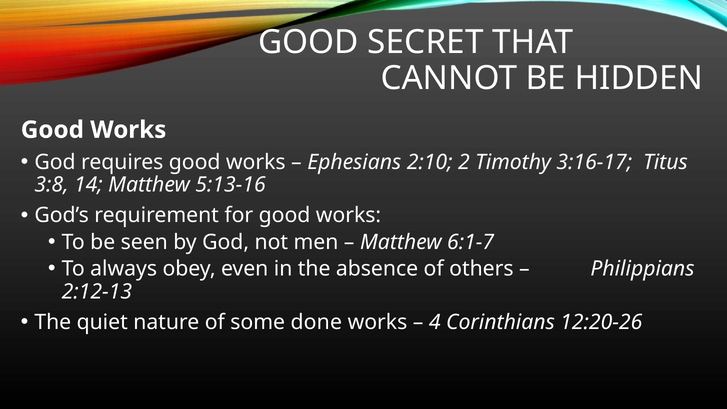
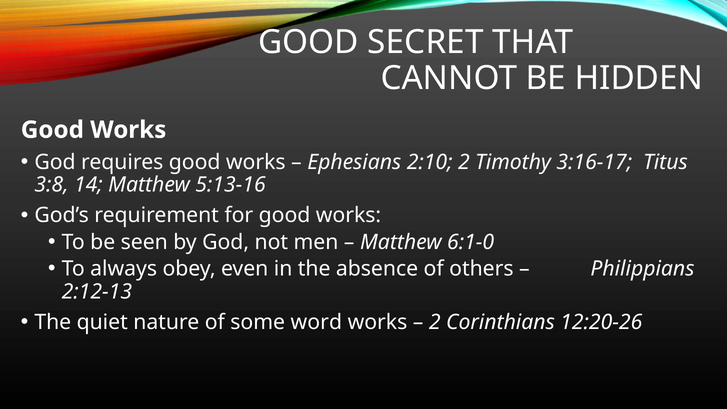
6:1-7: 6:1-7 -> 6:1-0 (471, 242)
done: done -> word (316, 322)
4: 4 -> 2 (435, 322)
